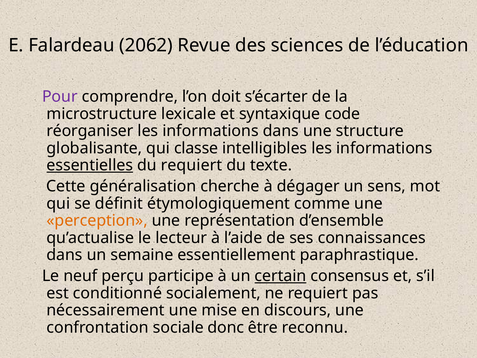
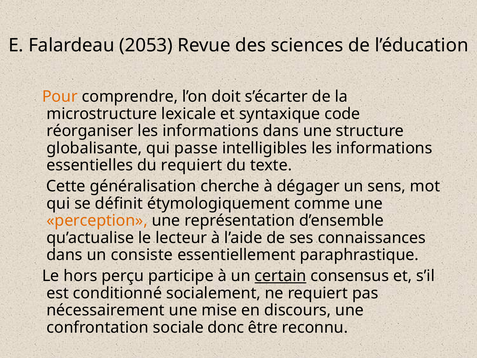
2062: 2062 -> 2053 (146, 45)
Pour colour: purple -> orange (60, 97)
classe: classe -> passe (196, 148)
essentielles underline: present -> none (90, 165)
semaine: semaine -> consiste (142, 255)
neuf: neuf -> hors (80, 276)
